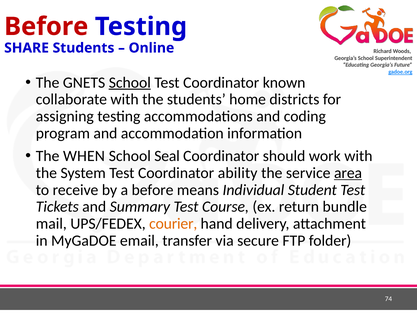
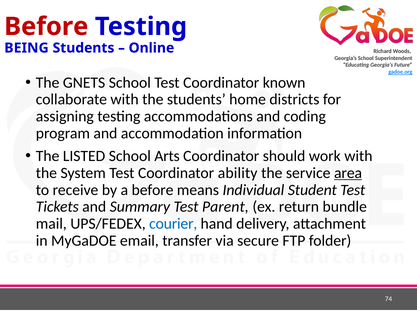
SHARE: SHARE -> BEING (26, 48)
School underline: present -> none (130, 82)
WHEN: WHEN -> LISTED (84, 156)
Seal: Seal -> Arts (167, 156)
Course: Course -> Parent (225, 207)
courier colour: orange -> blue (173, 224)
